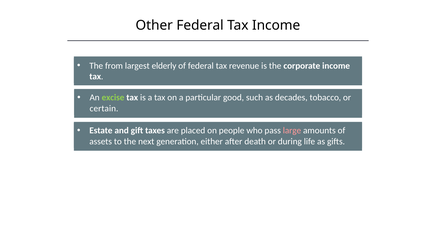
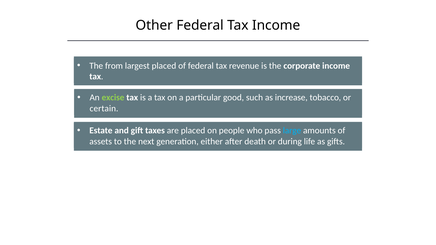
largest elderly: elderly -> placed (164, 66)
decades: decades -> increase (291, 98)
large colour: pink -> light blue (292, 131)
